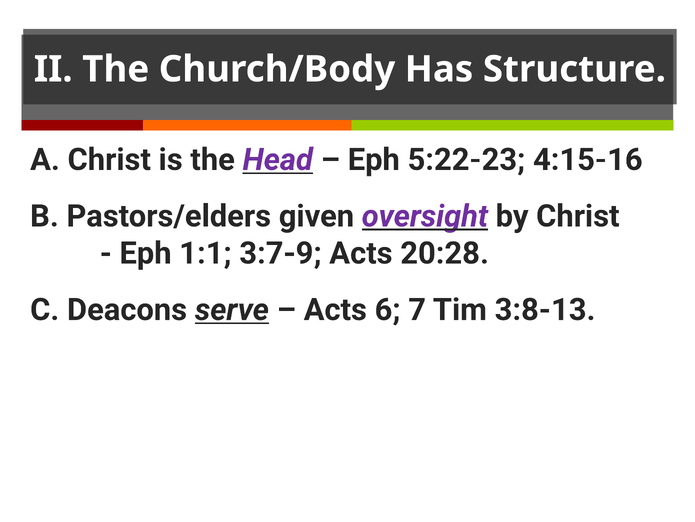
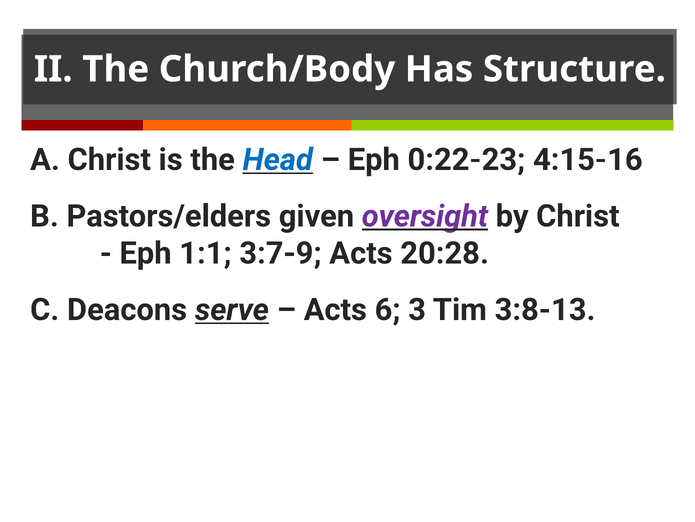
Head colour: purple -> blue (278, 160)
5:22-23: 5:22-23 -> 0:22-23 (466, 160)
7: 7 -> 3 (417, 309)
